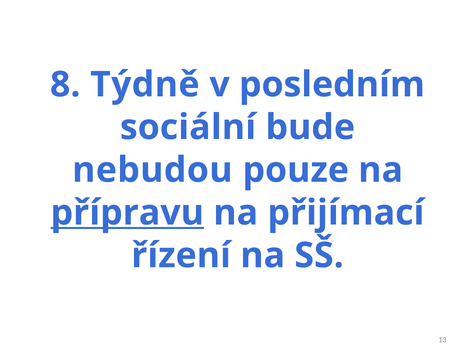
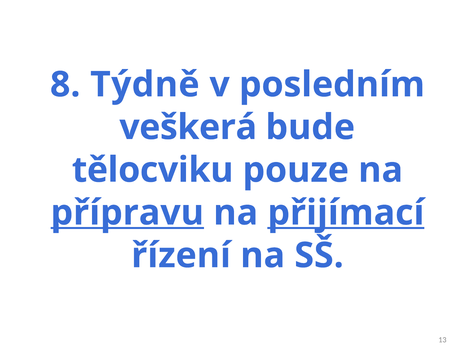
sociální: sociální -> veškerá (188, 127)
nebudou: nebudou -> tělocviku (153, 170)
přijímací underline: none -> present (346, 213)
